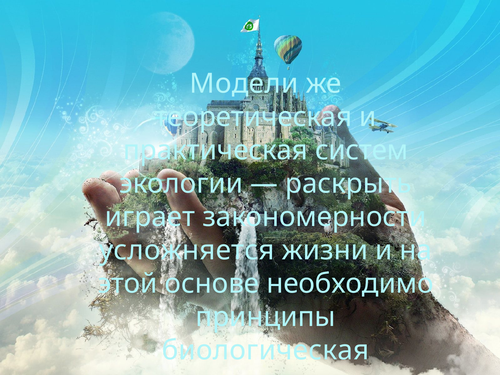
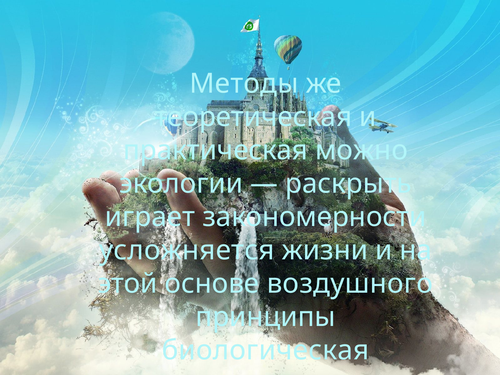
Модели: Модели -> Методы (244, 84)
систем: систем -> можно (362, 150)
необходимо: необходимо -> воздушного (350, 284)
